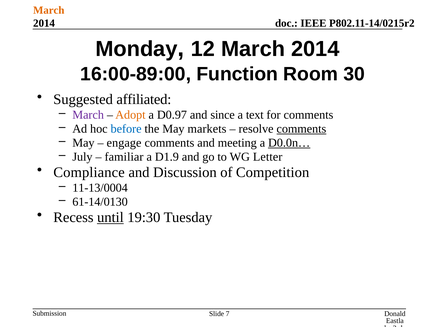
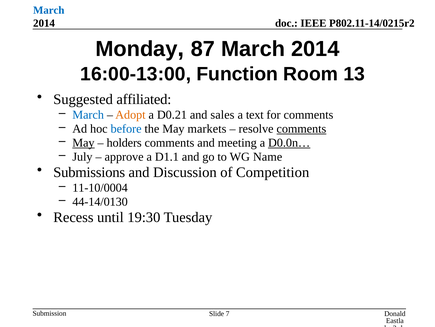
March colour: orange -> blue (49, 10)
12: 12 -> 87 (203, 49)
16:00-89:00: 16:00-89:00 -> 16:00-13:00 (136, 74)
30: 30 -> 13 (354, 74)
March colour: purple -> blue (88, 114)
D0.97: D0.97 -> D0.21 (172, 114)
since: since -> sales (222, 114)
May underline: none -> present (83, 143)
engage: engage -> holders (124, 143)
familiar: familiar -> approve (124, 157)
D1.9: D1.9 -> D1.1 (167, 157)
Letter: Letter -> Name (268, 157)
Compliance: Compliance -> Submissions (89, 172)
11-13/0004: 11-13/0004 -> 11-10/0004 (100, 187)
61-14/0130: 61-14/0130 -> 44-14/0130 (100, 201)
until underline: present -> none (110, 217)
